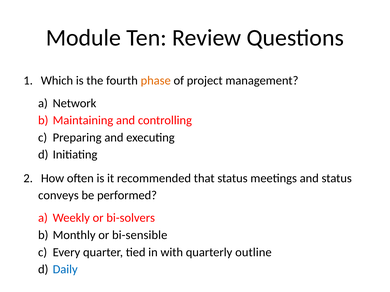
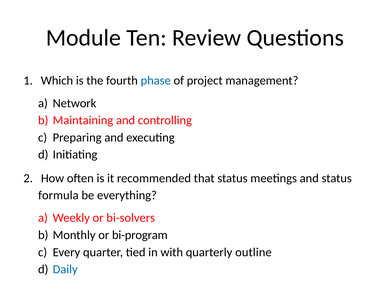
phase colour: orange -> blue (156, 81)
conveys: conveys -> formula (58, 196)
performed: performed -> everything (127, 196)
bi-sensible: bi-sensible -> bi-program (140, 235)
